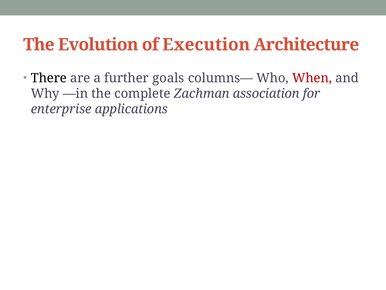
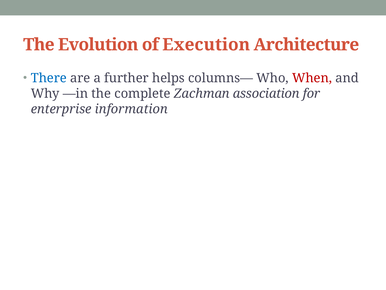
There colour: black -> blue (49, 78)
goals: goals -> helps (168, 78)
applications: applications -> information (131, 109)
